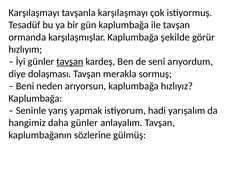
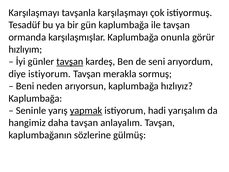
şekilde: şekilde -> onunla (175, 37)
diye dolaşması: dolaşması -> istiyorum (49, 74)
yapmak underline: none -> present (86, 110)
daha günler: günler -> tavşan (84, 123)
